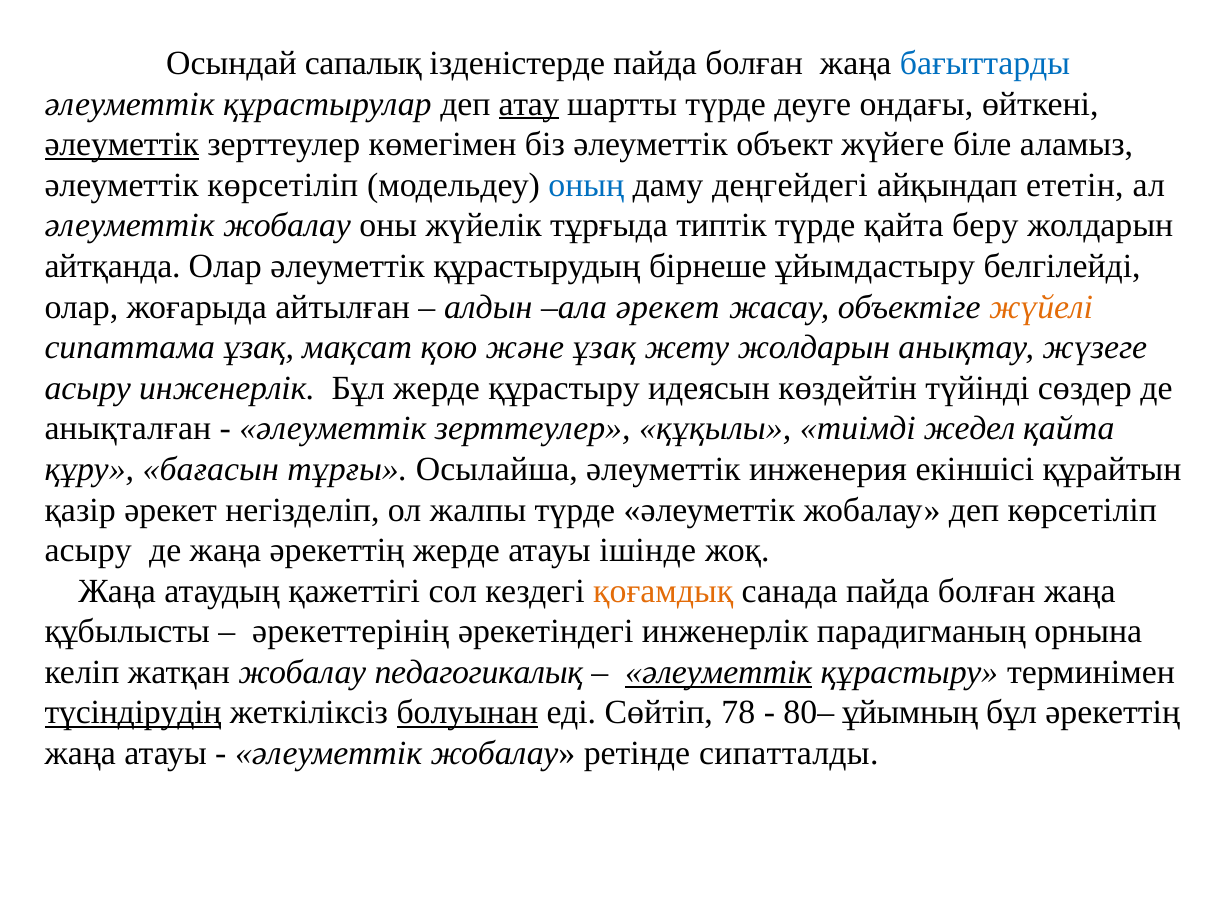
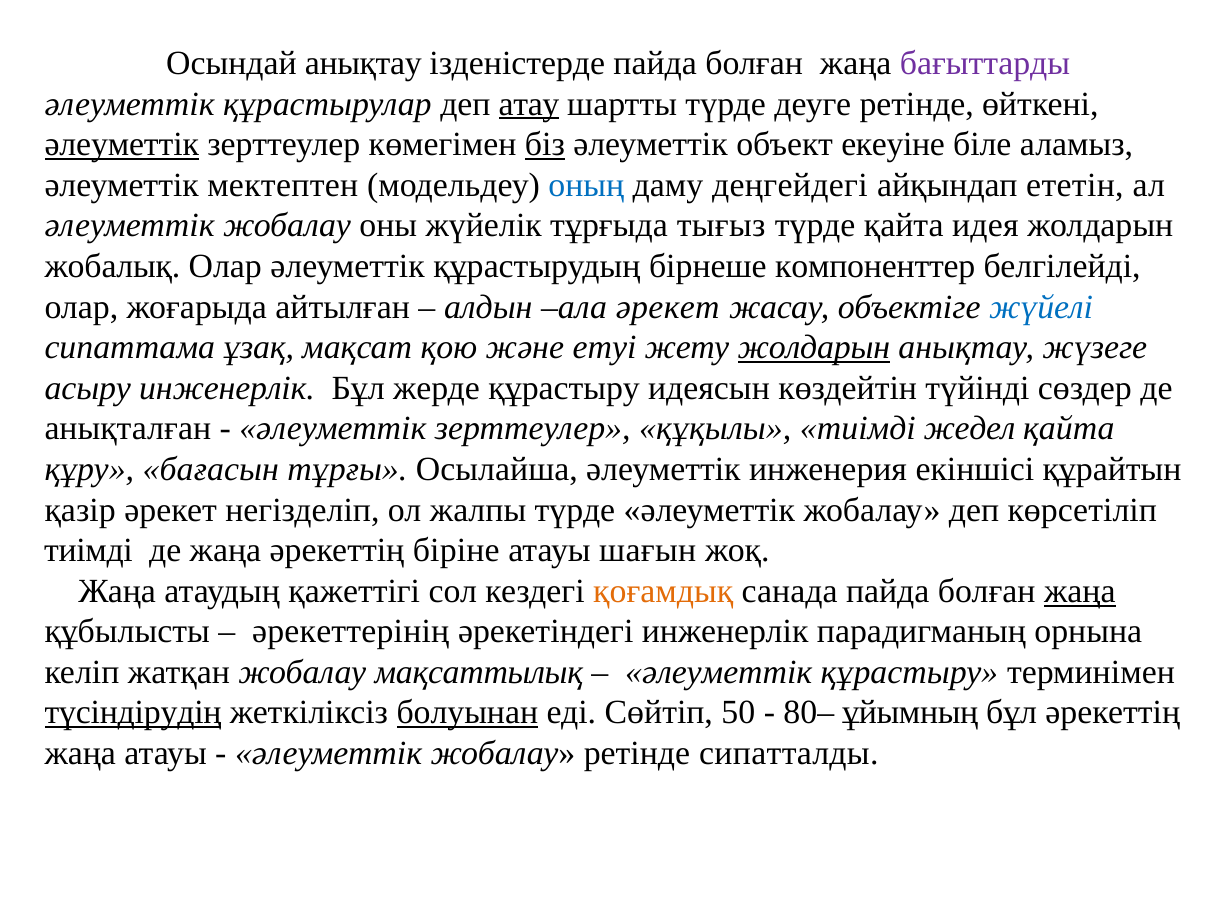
Осындай сапалық: сапалық -> анықтау (363, 63)
бағыттарды colour: blue -> purple (985, 63)
деуге ондағы: ондағы -> ретінде (917, 104)
біз underline: none -> present (545, 144)
жүйеге: жүйеге -> екеуіне (893, 144)
әлеуметтік көрсетіліп: көрсетіліп -> мектептен (283, 185)
типтік: типтік -> тығыз (721, 226)
беру: беру -> идея (985, 226)
айтқанда: айтқанда -> жобалық (112, 266)
ұйымдастыру: ұйымдастыру -> компоненттер (875, 266)
жүйелі colour: orange -> blue (1041, 307)
және ұзақ: ұзақ -> етуі (604, 347)
жолдарын underline: none -> present (814, 347)
асыру: асыру -> тиімді (88, 550)
әрекеттің жерде: жерде -> біріне (456, 550)
ішінде: ішінде -> шағын (648, 550)
жаңа underline: none -> present (1080, 591)
педагогикалық: педагогикалық -> мақсаттылық (479, 672)
әлеуметтік underline: present -> none (719, 672)
78: 78 -> 50 (738, 713)
